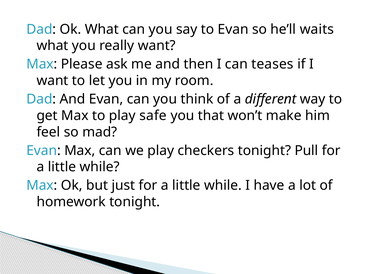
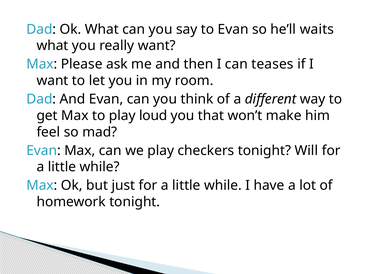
safe: safe -> loud (153, 116)
Pull: Pull -> Will (306, 151)
